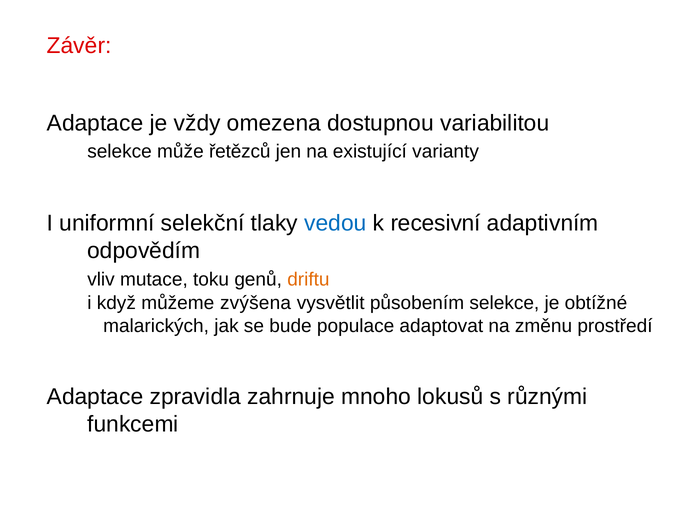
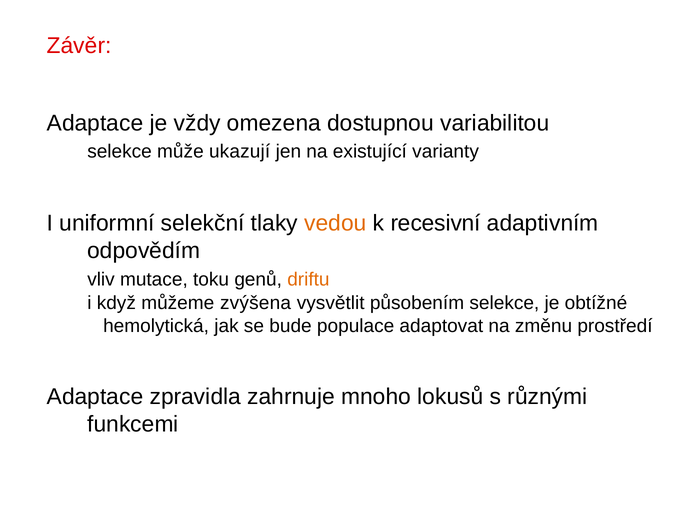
řetězců: řetězců -> ukazují (240, 152)
vedou colour: blue -> orange (335, 224)
malarických: malarických -> hemolytická (156, 326)
